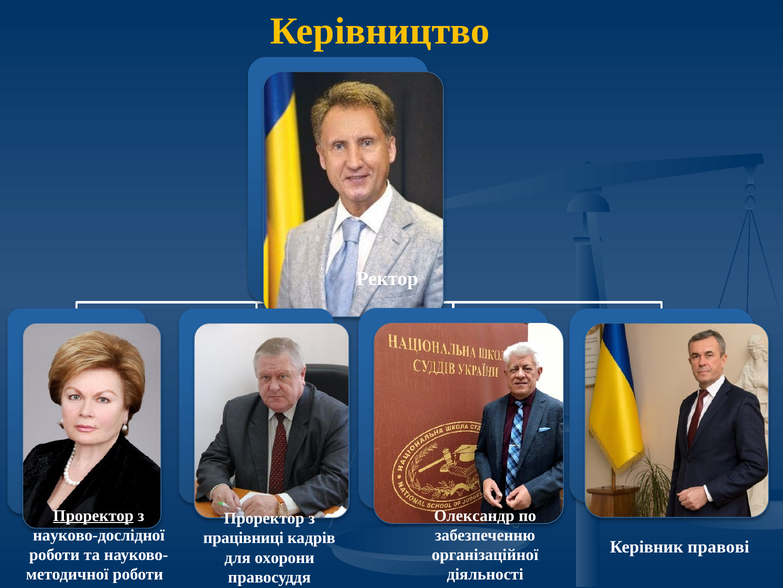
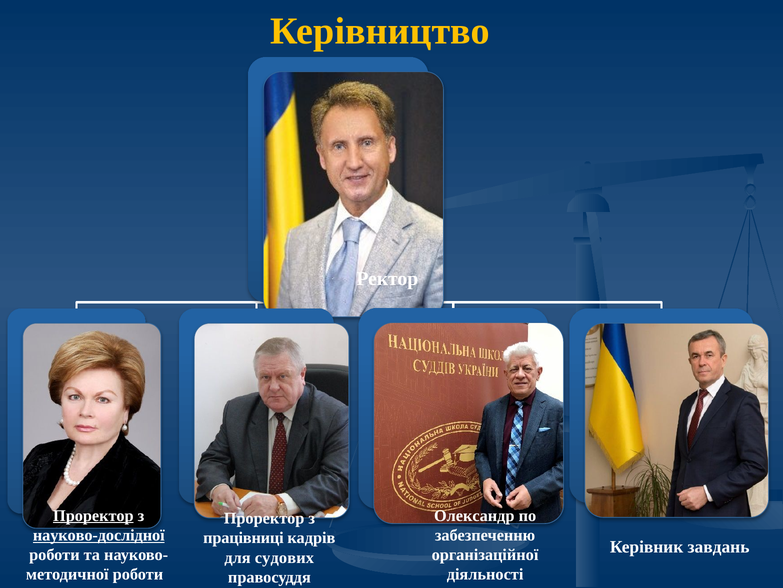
науково-дослідної underline: none -> present (99, 535)
правові: правові -> завдань (719, 546)
охорони: охорони -> судових (284, 557)
